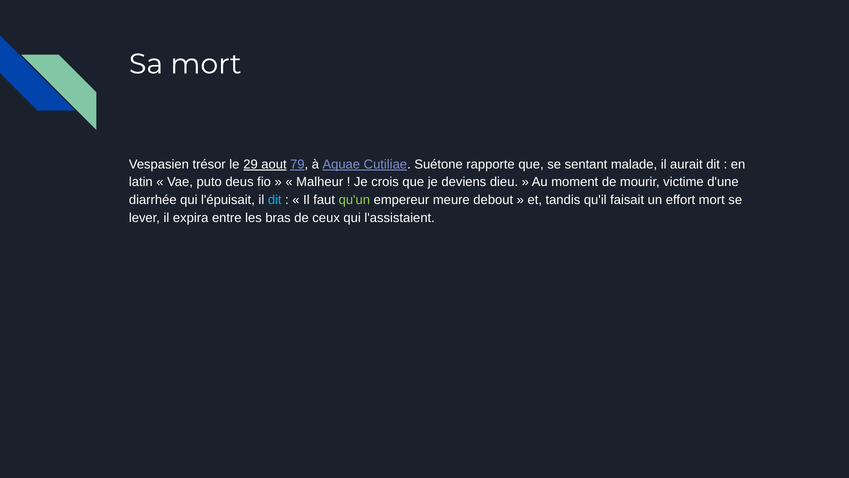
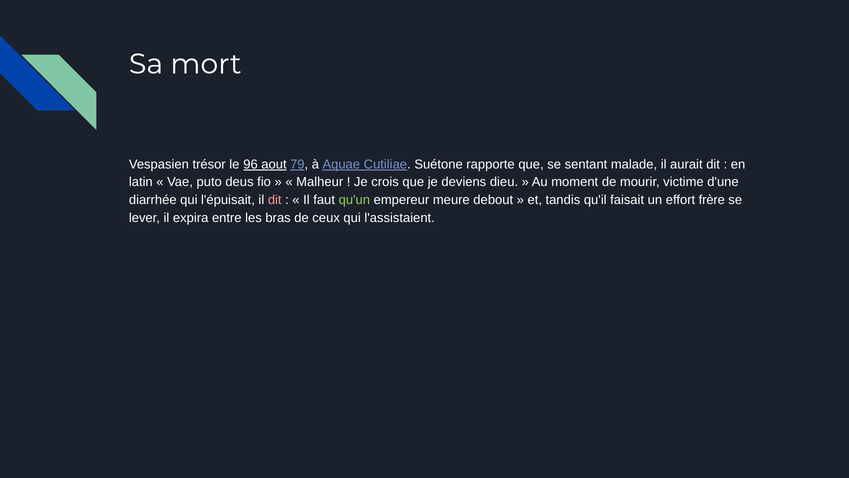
29: 29 -> 96 (251, 164)
dit colour: light blue -> pink (275, 200)
effort mort: mort -> frère (712, 200)
